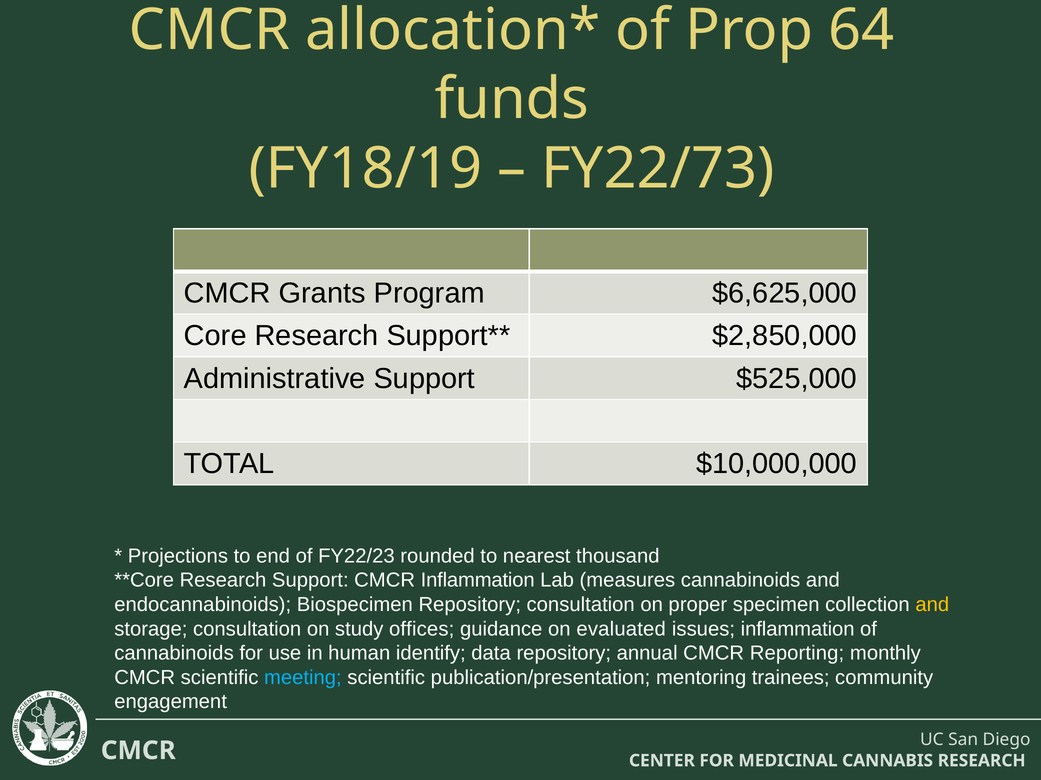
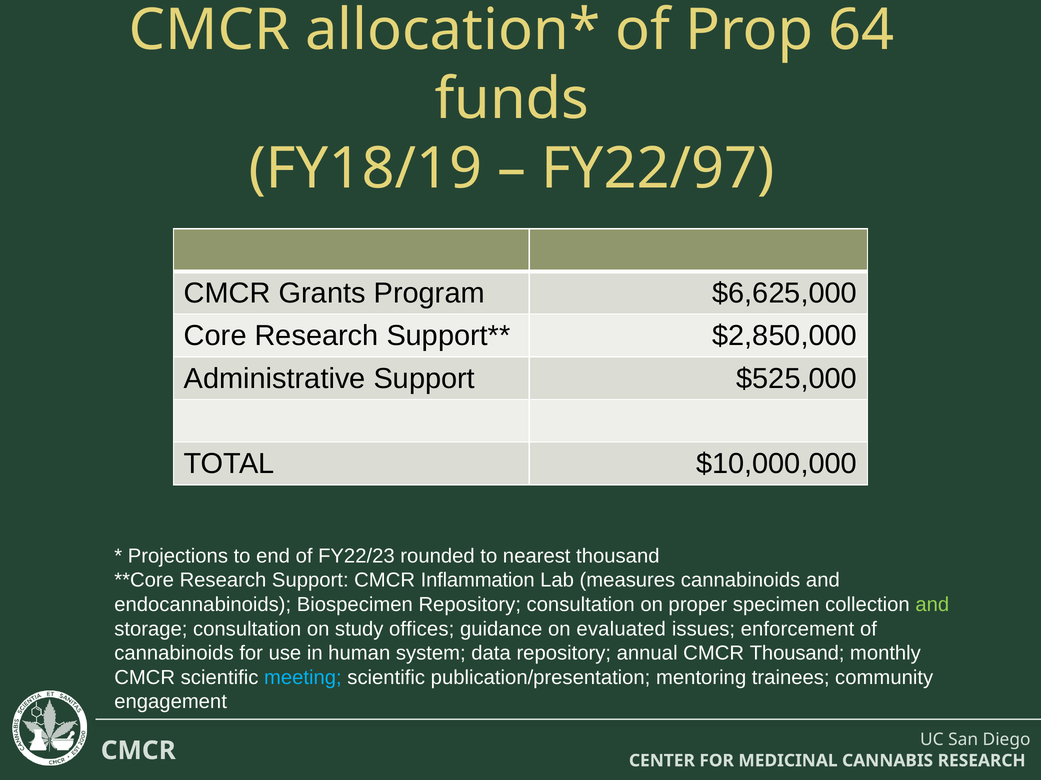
FY22/73: FY22/73 -> FY22/97 (658, 169)
and colour: yellow -> light green (932, 605)
issues inflammation: inflammation -> enforcement (798, 629)
identify: identify -> system (431, 654)
CMCR Reporting: Reporting -> Thousand (797, 654)
